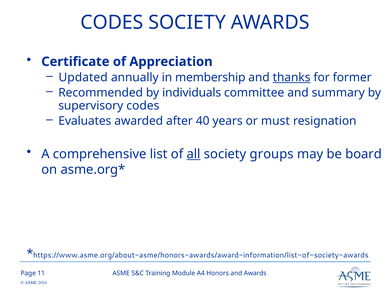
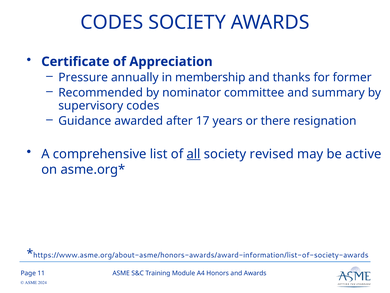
Updated: Updated -> Pressure (83, 77)
thanks underline: present -> none (292, 77)
individuals: individuals -> nominator (192, 93)
Evaluates: Evaluates -> Guidance (85, 121)
40: 40 -> 17 (203, 121)
must: must -> there (275, 121)
groups: groups -> revised (272, 154)
board: board -> active (363, 154)
